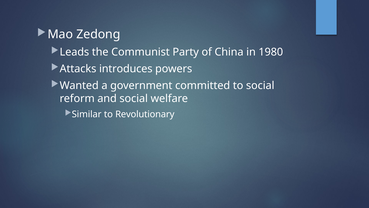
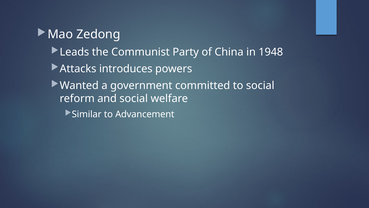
1980: 1980 -> 1948 (271, 52)
Revolutionary: Revolutionary -> Advancement (145, 114)
